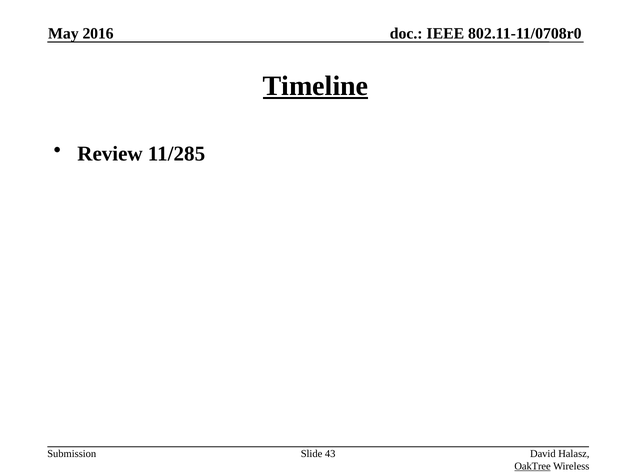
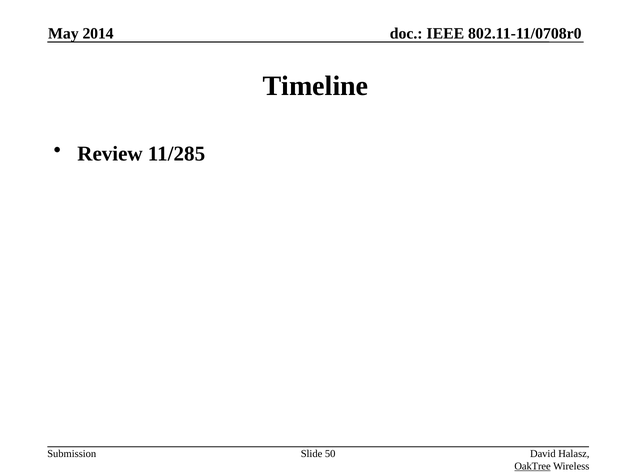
2016: 2016 -> 2014 (98, 34)
Timeline underline: present -> none (315, 86)
43: 43 -> 50 (330, 454)
